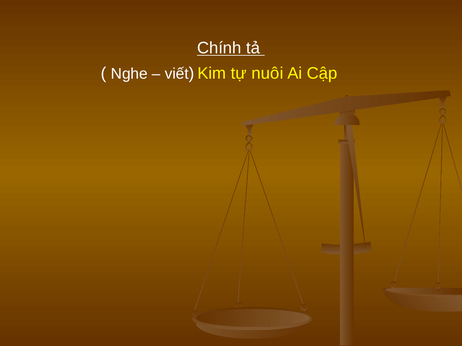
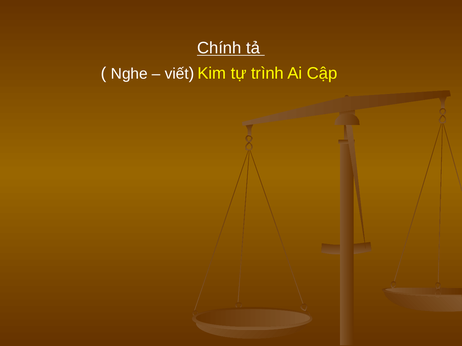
nuôi: nuôi -> trình (268, 73)
